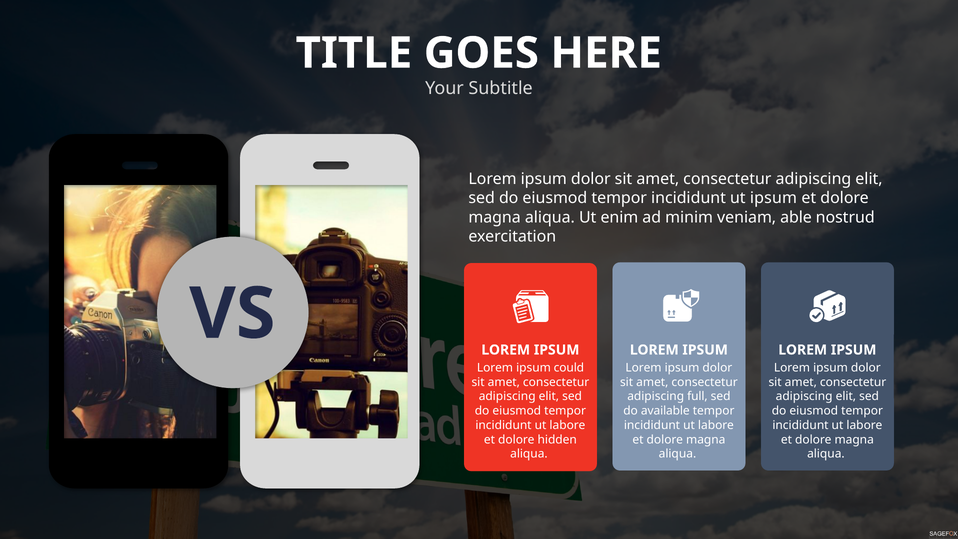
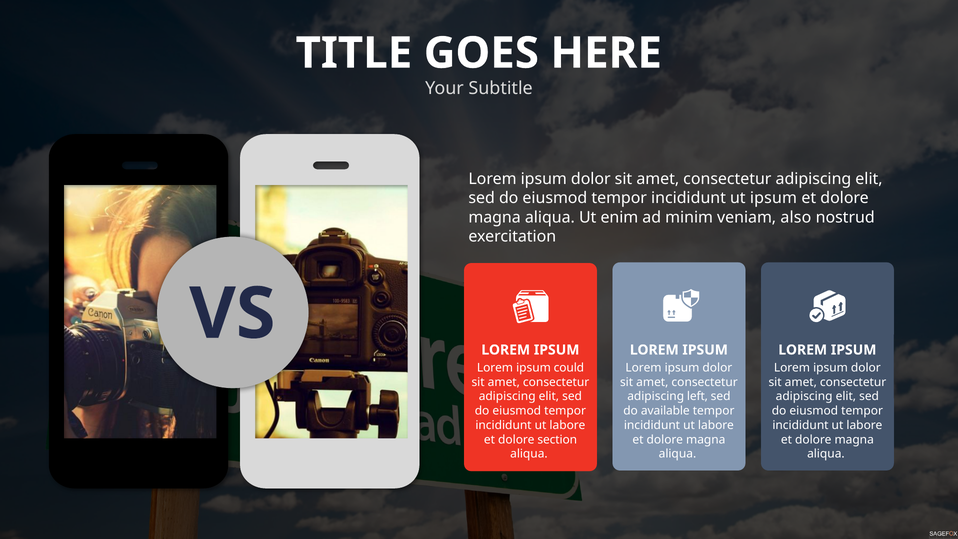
able: able -> also (796, 217)
full: full -> left (697, 396)
hidden: hidden -> section (557, 440)
